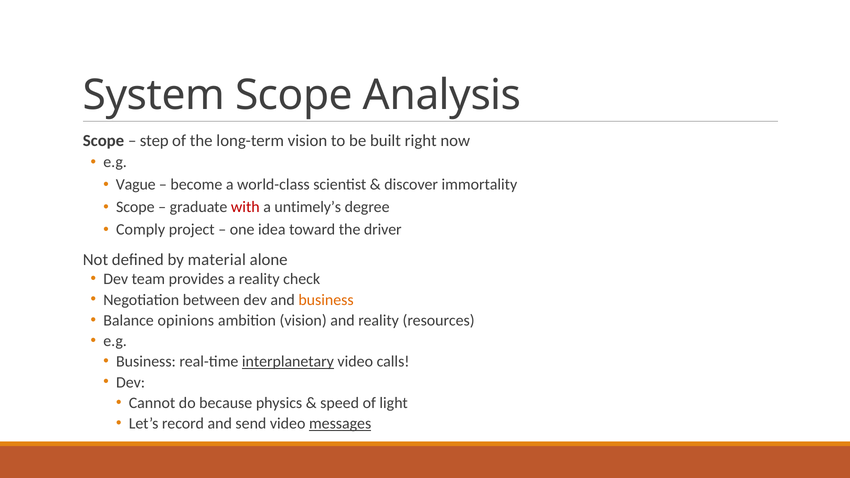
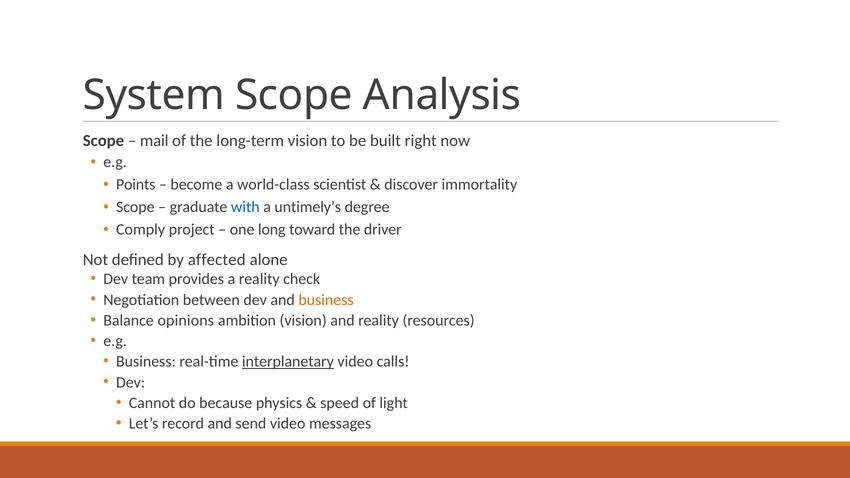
step: step -> mail (154, 141)
Vague: Vague -> Points (136, 185)
with colour: red -> blue (245, 207)
idea: idea -> long (272, 230)
material: material -> affected (217, 260)
messages underline: present -> none (340, 424)
